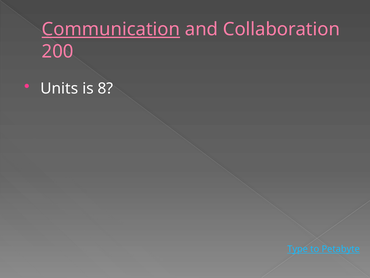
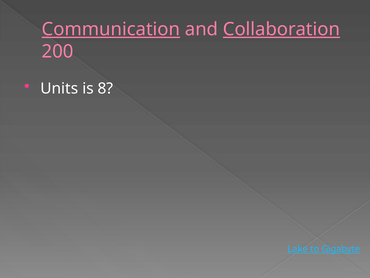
Collaboration underline: none -> present (281, 29)
Type: Type -> Lake (298, 249)
Petabyte: Petabyte -> Gigabyte (341, 249)
